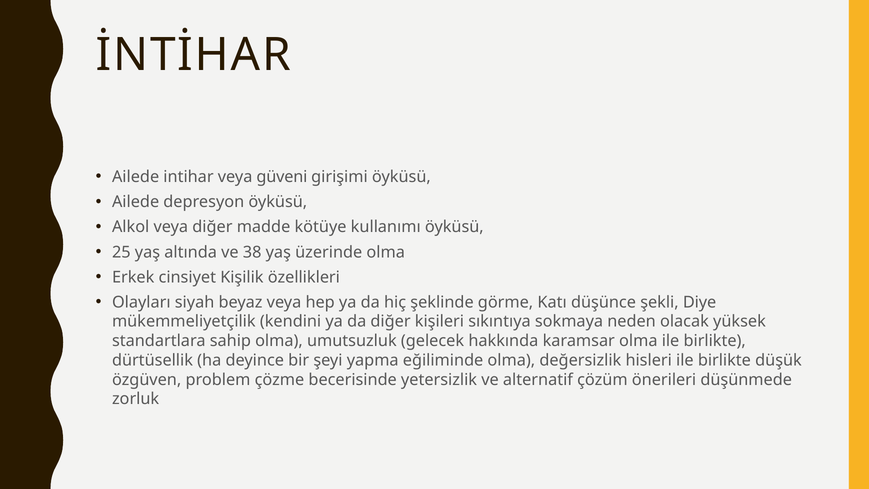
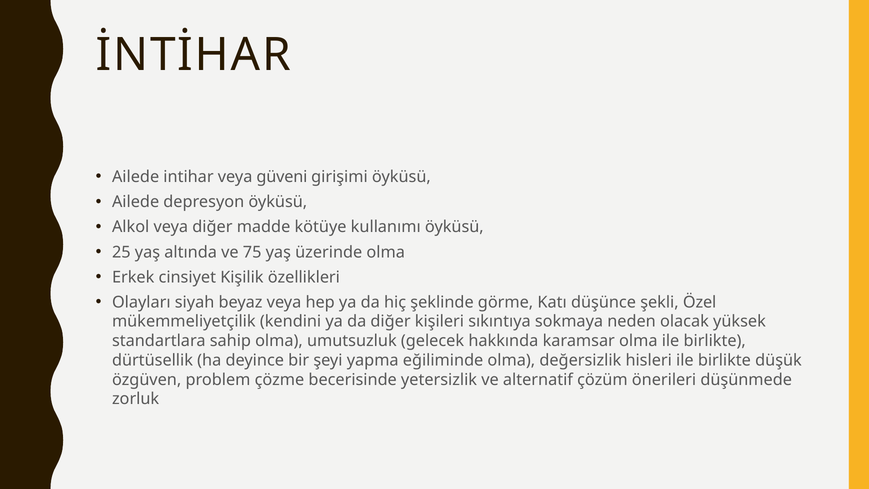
38: 38 -> 75 (252, 252)
Diye: Diye -> Özel (700, 302)
